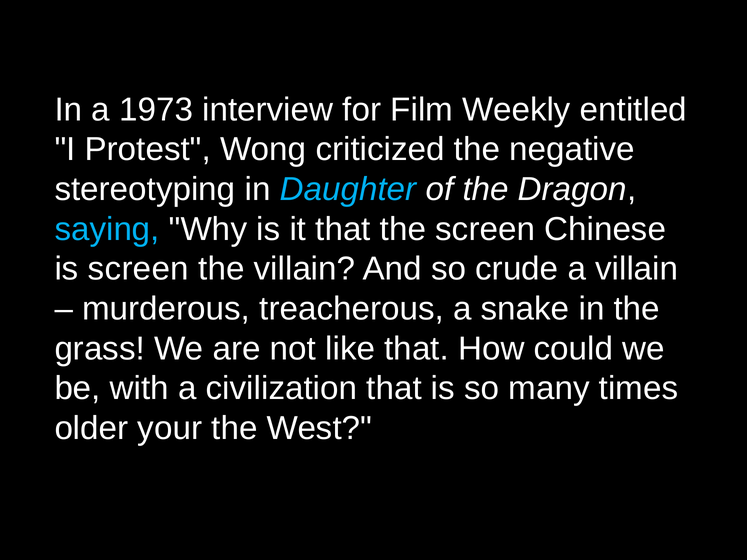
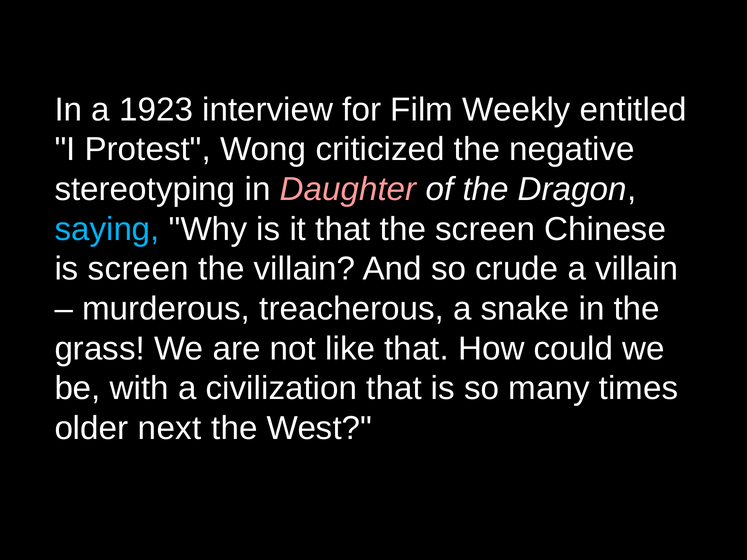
1973: 1973 -> 1923 (156, 110)
Daughter colour: light blue -> pink (348, 189)
your: your -> next (170, 428)
